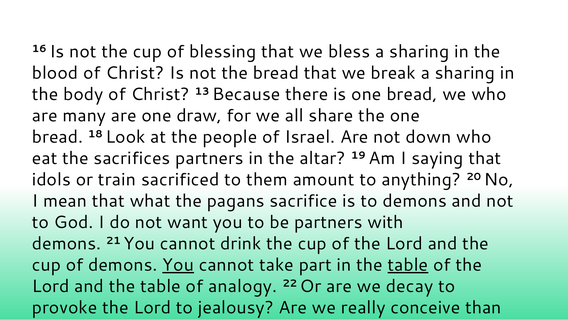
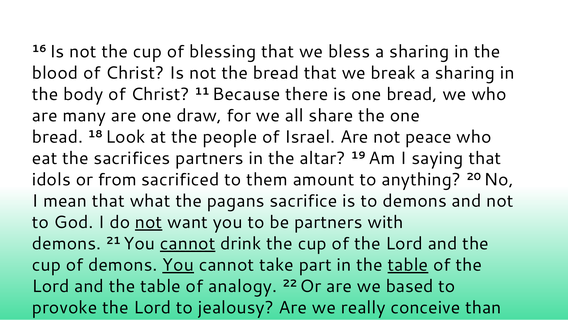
13: 13 -> 11 (202, 91)
down: down -> peace (429, 137)
train: train -> from (117, 179)
not underline: none -> present (149, 222)
cannot underline: none -> present (188, 243)
decay: decay -> based (410, 286)
